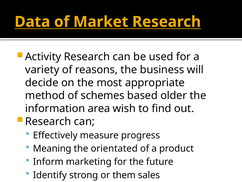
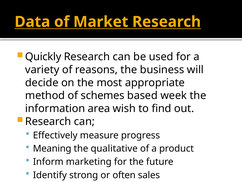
Activity: Activity -> Quickly (43, 57)
older: older -> week (174, 95)
orientated: orientated -> qualitative (114, 148)
them: them -> often (124, 175)
